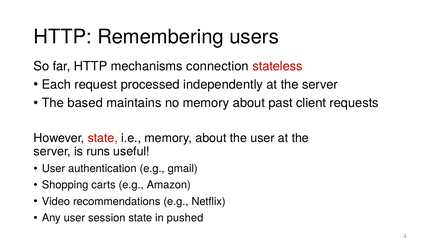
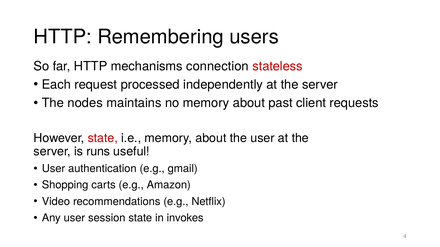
based: based -> nodes (85, 103)
pushed: pushed -> invokes (185, 218)
